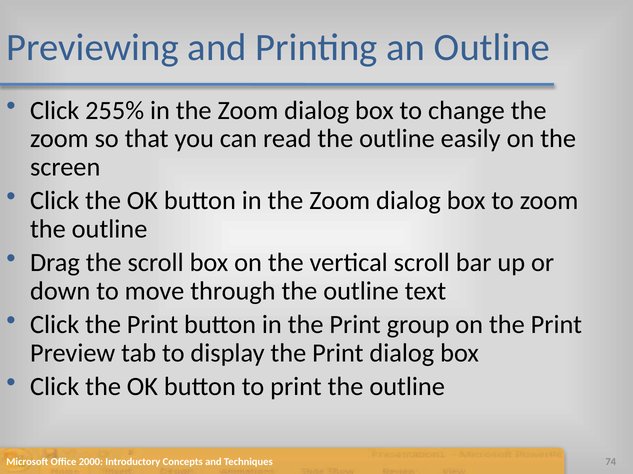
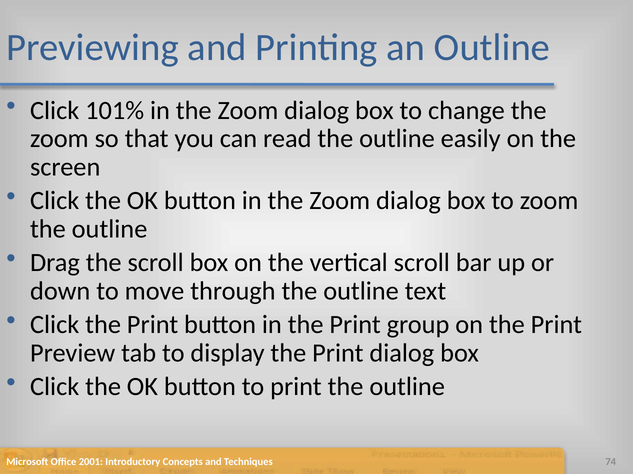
255%: 255% -> 101% (115, 110)
2000: 2000 -> 2001 (91, 463)
